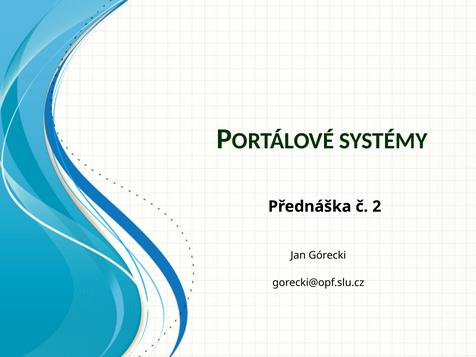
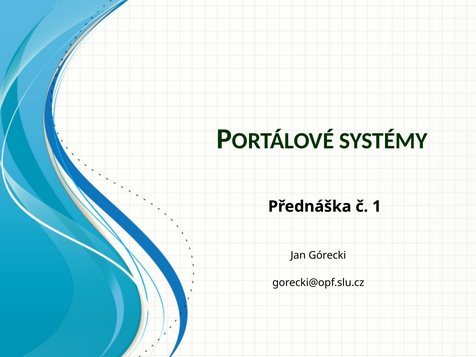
2: 2 -> 1 (377, 207)
